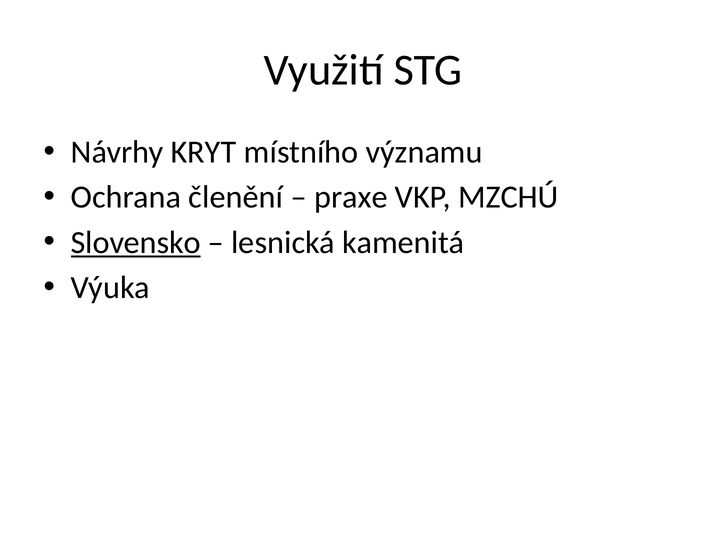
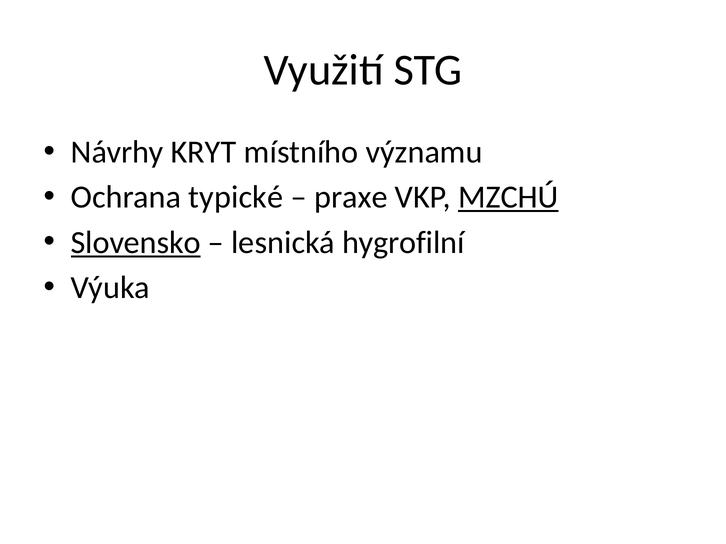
členění: členění -> typické (236, 197)
MZCHÚ underline: none -> present (508, 197)
kamenitá: kamenitá -> hygrofilní (403, 243)
